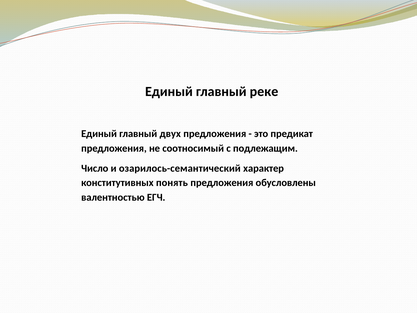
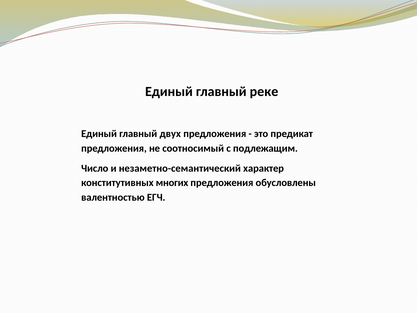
озарилось-семантический: озарилось-семантический -> незаметно-семантический (180, 168)
понять: понять -> многих (172, 183)
